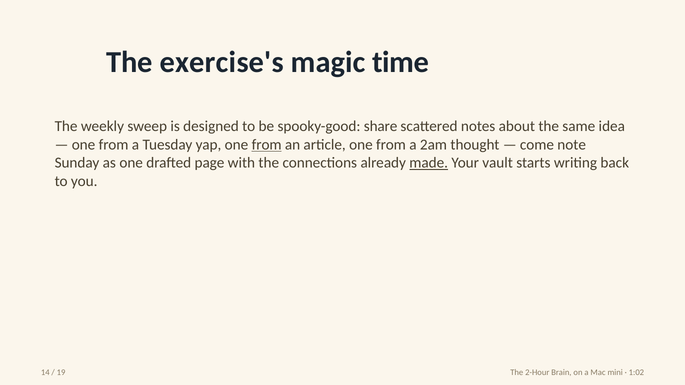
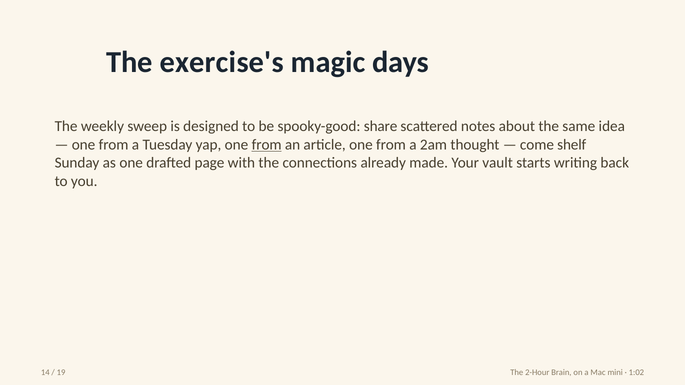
time: time -> days (401, 62)
note: note -> shelf (572, 145)
made underline: present -> none (429, 163)
